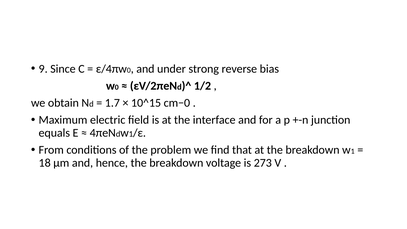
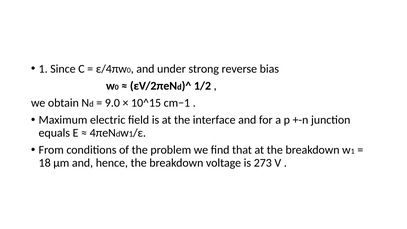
9: 9 -> 1 (43, 69)
1.7: 1.7 -> 9.0 (112, 103)
cm−0: cm−0 -> cm−1 (177, 103)
